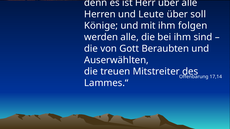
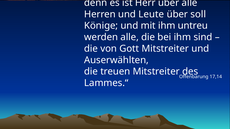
folgen: folgen -> untreu (193, 26)
Gott Beraubten: Beraubten -> Mitstreiter (165, 49)
